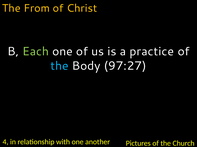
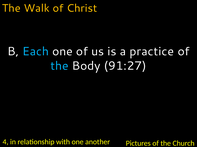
From: From -> Walk (37, 8)
Each colour: light green -> light blue (36, 52)
97:27: 97:27 -> 91:27 (125, 66)
